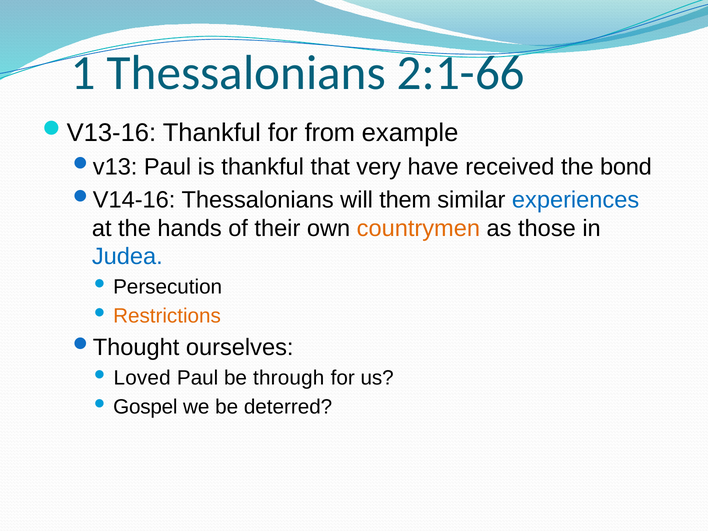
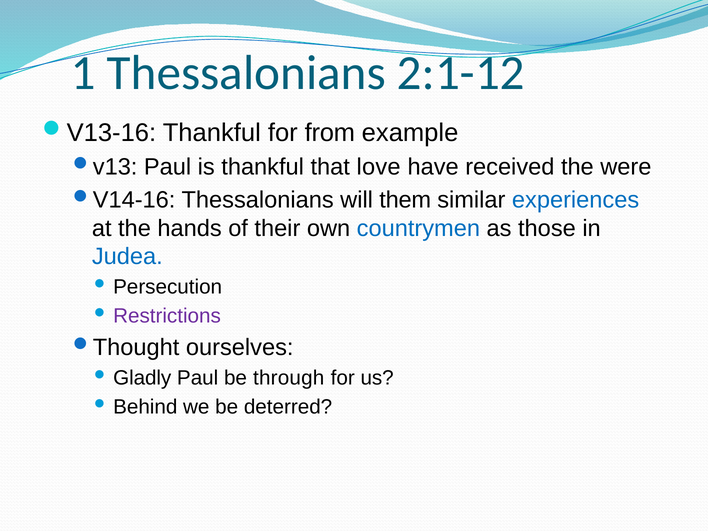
2:1-66: 2:1-66 -> 2:1-12 (461, 73)
very: very -> love (379, 167)
bond: bond -> were (626, 167)
countrymen colour: orange -> blue (418, 228)
Restrictions colour: orange -> purple (167, 316)
Loved: Loved -> Gladly (142, 378)
Gospel: Gospel -> Behind (145, 407)
